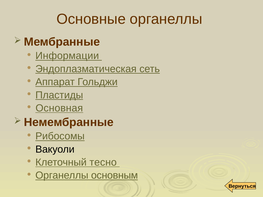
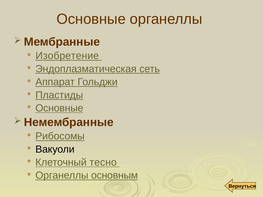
Информации: Информации -> Изобретение (67, 56)
Основная: Основная -> Основные (59, 108)
